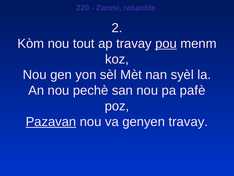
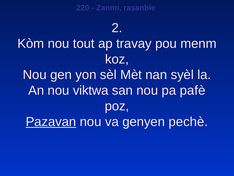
pou underline: present -> none (166, 43)
pechè: pechè -> viktwa (91, 90)
genyen travay: travay -> pechè (188, 121)
